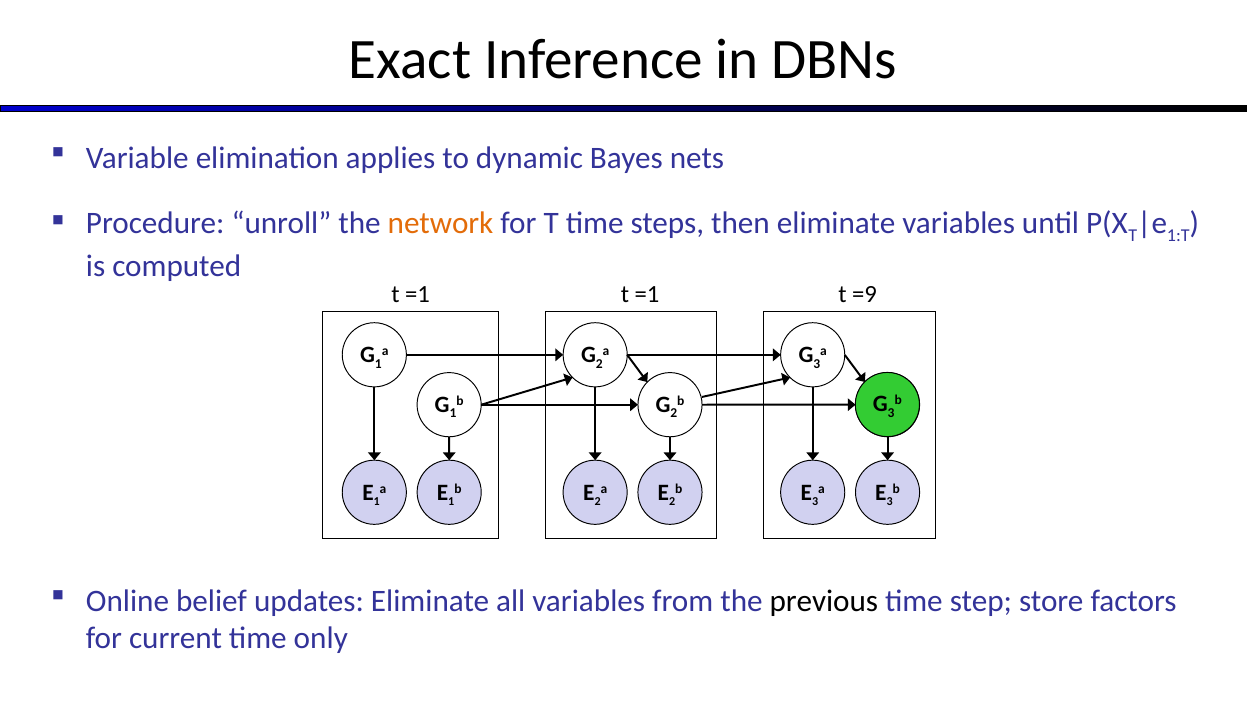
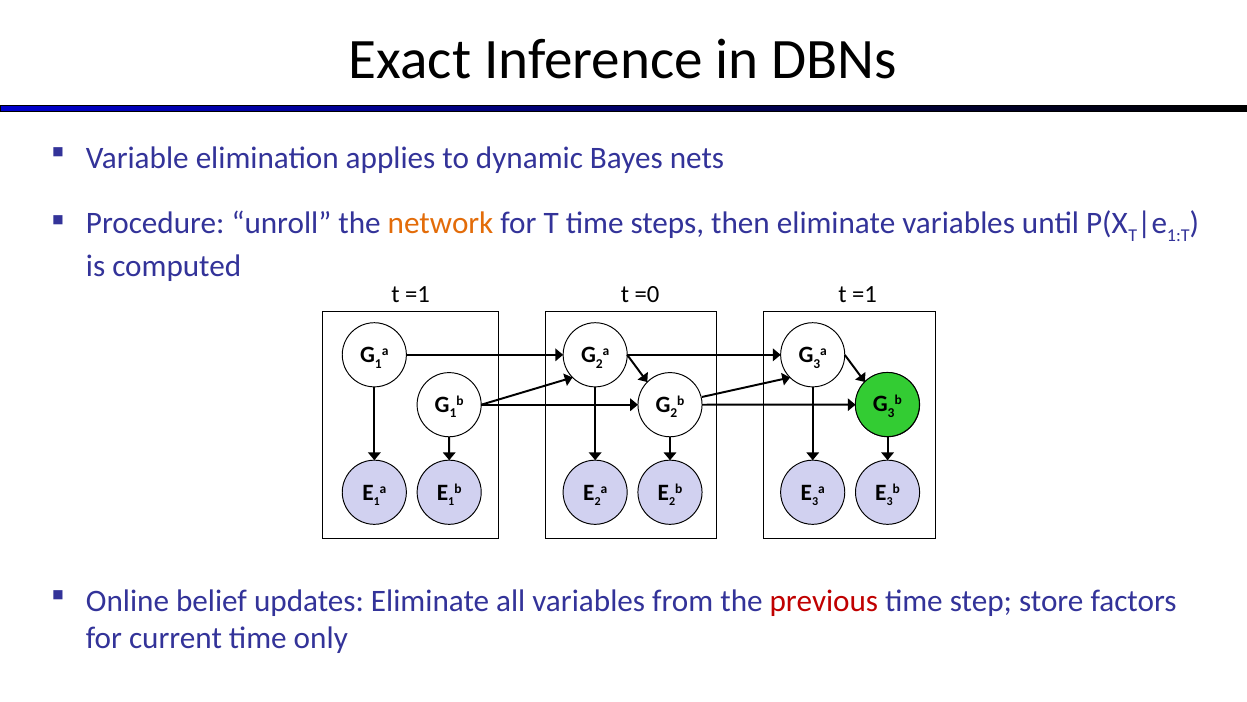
=1 t =1: =1 -> =0 (647, 294)
=9: =9 -> =1 (865, 294)
previous colour: black -> red (824, 601)
